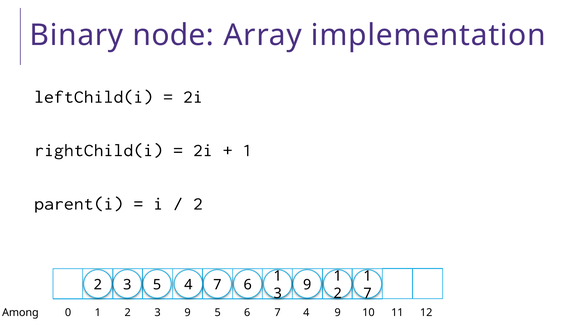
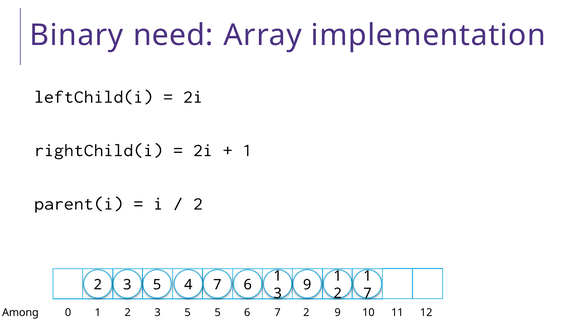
node: node -> need (173, 35)
3 9: 9 -> 5 (188, 313)
6 7 4: 4 -> 2 (306, 313)
